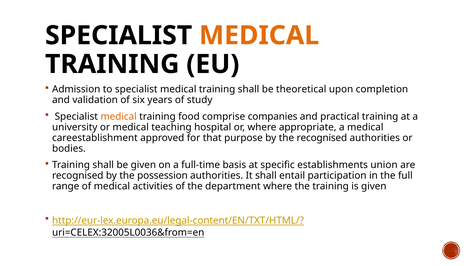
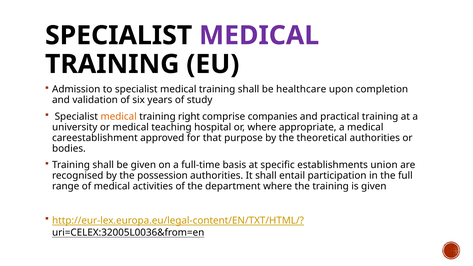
MEDICAL colour: orange -> purple (259, 35)
theoretical: theoretical -> healthcare (301, 89)
food: food -> right (189, 117)
the recognised: recognised -> theoretical (322, 138)
